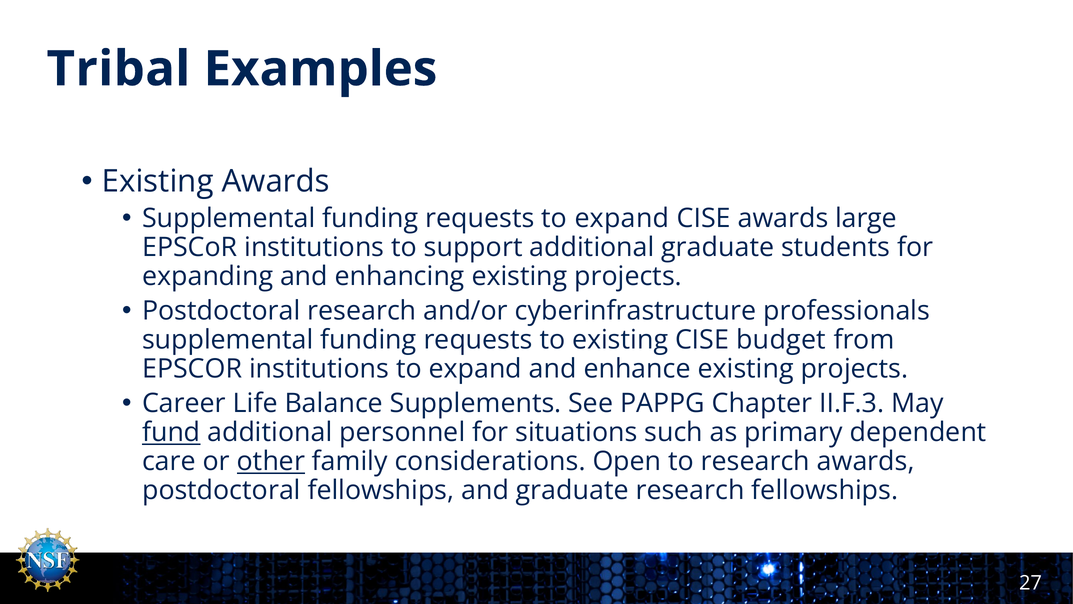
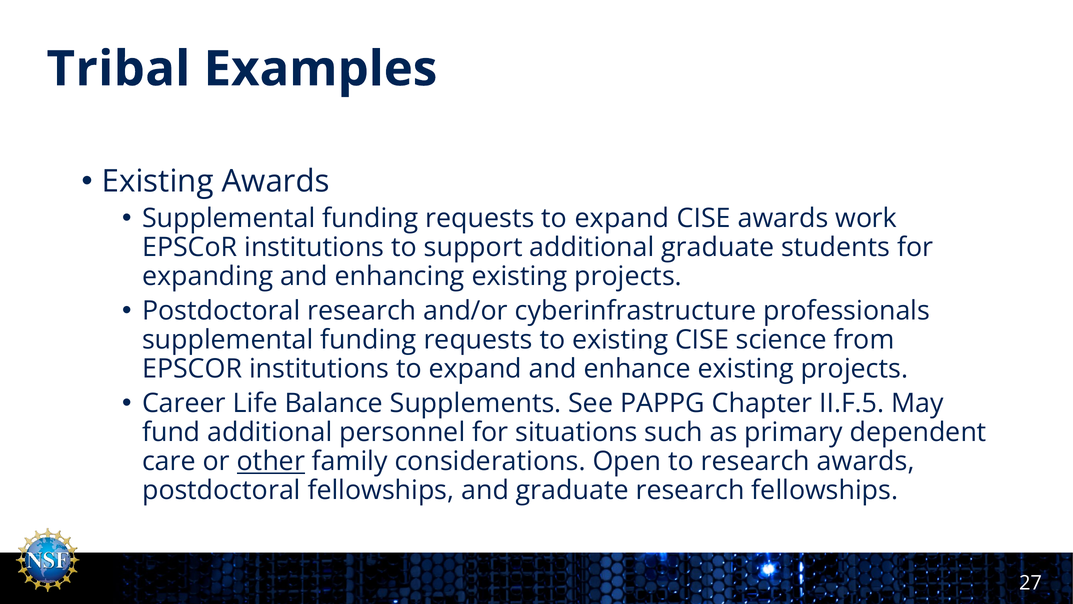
large: large -> work (866, 218)
budget: budget -> science (781, 340)
II.F.3: II.F.3 -> II.F.5 (852, 403)
fund underline: present -> none (171, 432)
